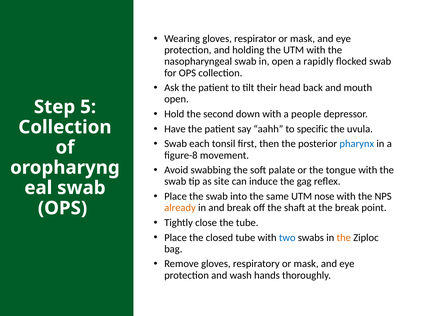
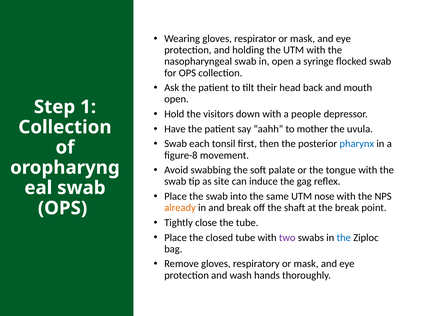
rapidly: rapidly -> syringe (319, 61)
5: 5 -> 1 (88, 107)
second: second -> visitors (218, 114)
specific: specific -> mother (312, 129)
two colour: blue -> purple (287, 237)
the colour: orange -> blue (344, 237)
